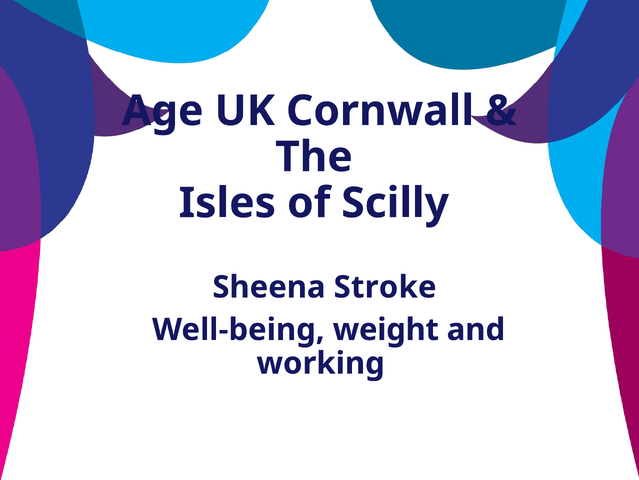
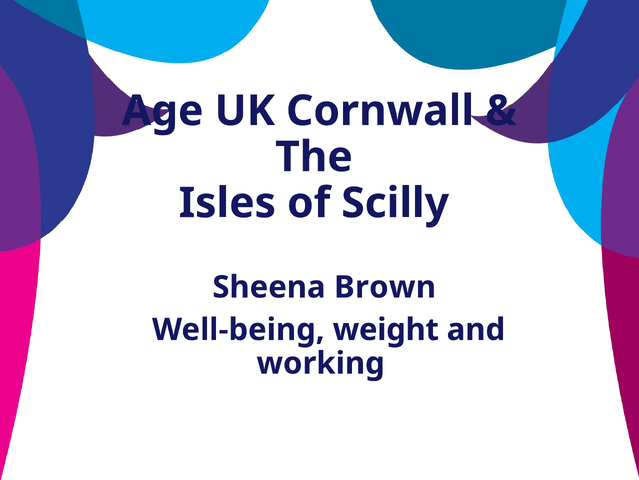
Stroke: Stroke -> Brown (385, 287)
